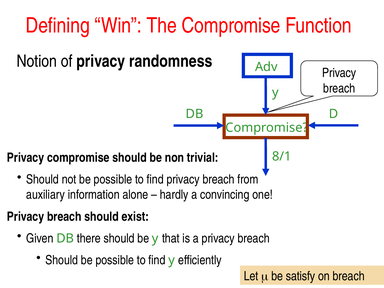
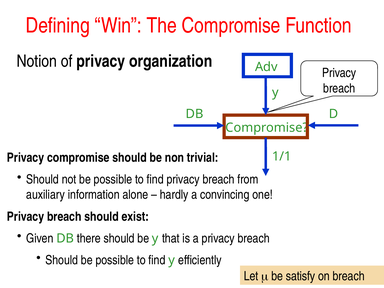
randomness: randomness -> organization (171, 61)
8/1: 8/1 -> 1/1 (282, 156)
